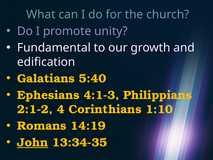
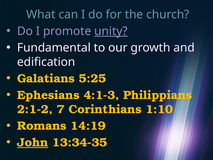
unity underline: none -> present (111, 31)
5:40: 5:40 -> 5:25 (93, 78)
4: 4 -> 7 (61, 109)
